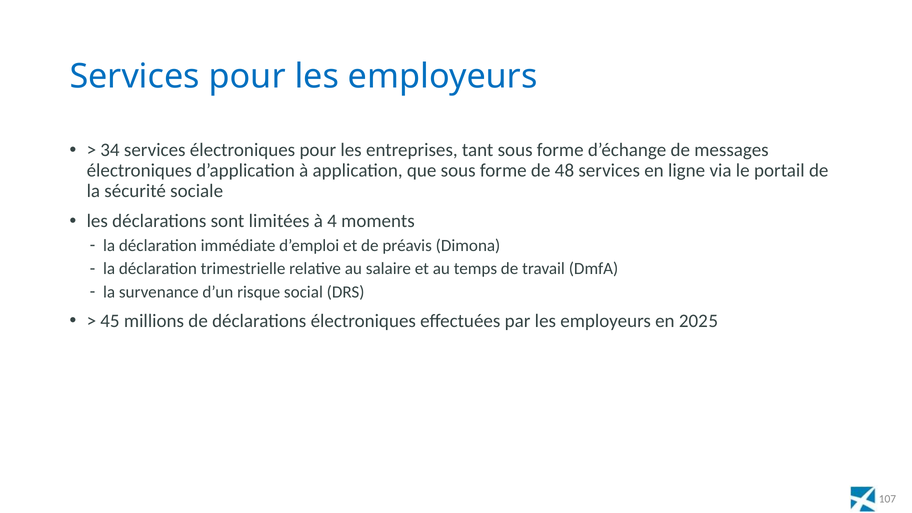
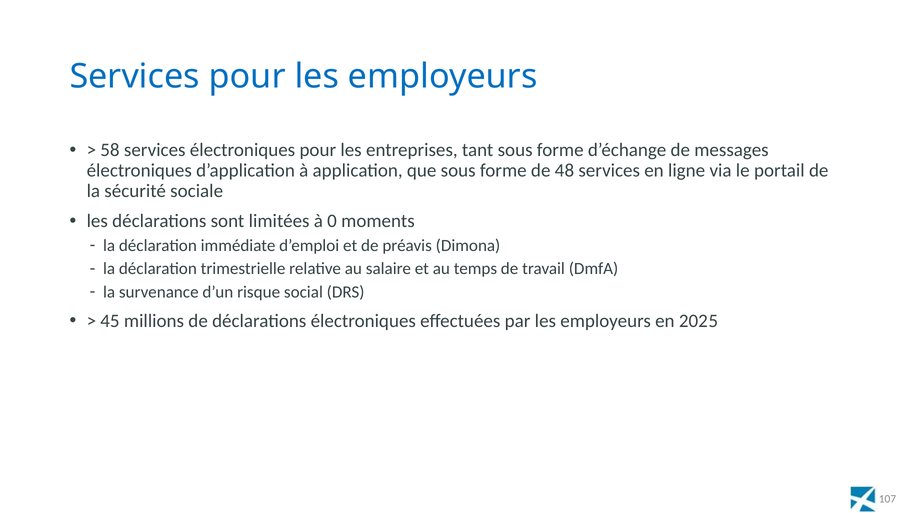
34: 34 -> 58 (110, 150)
4: 4 -> 0 (332, 221)
